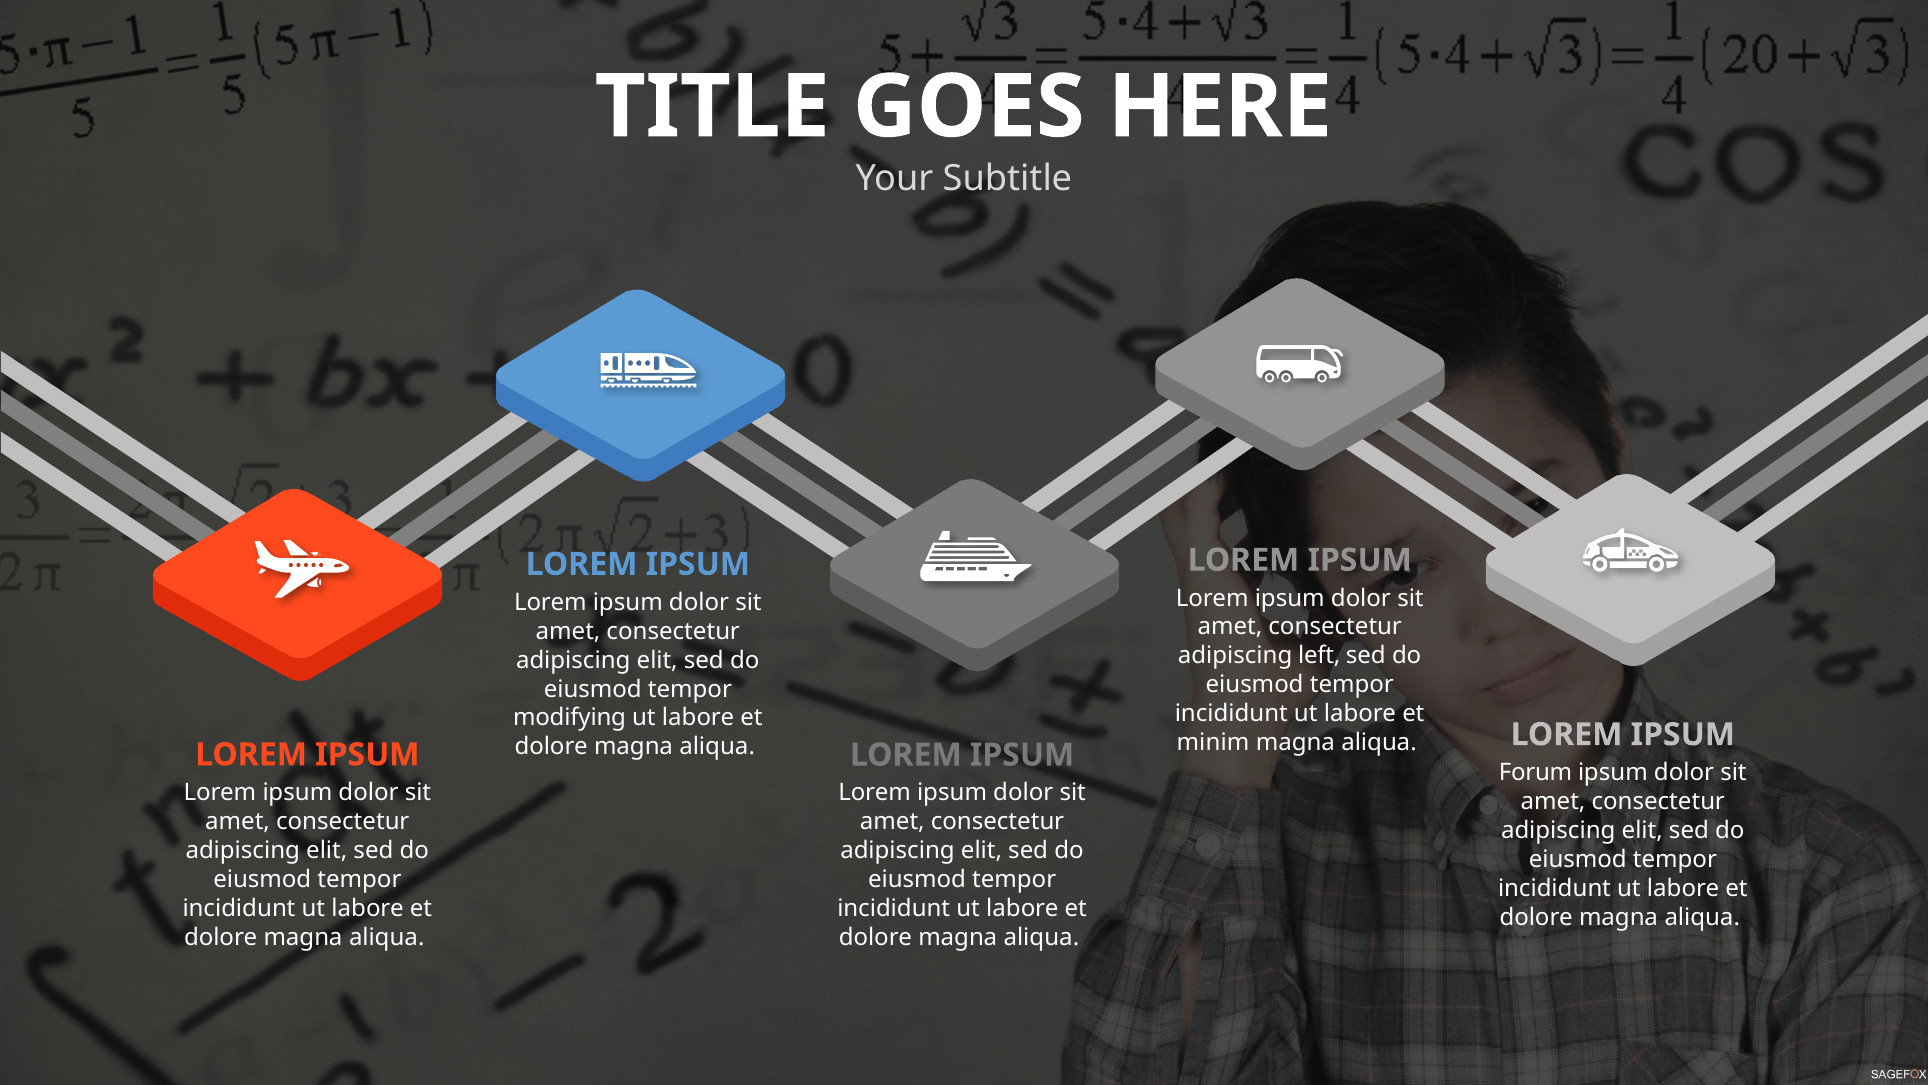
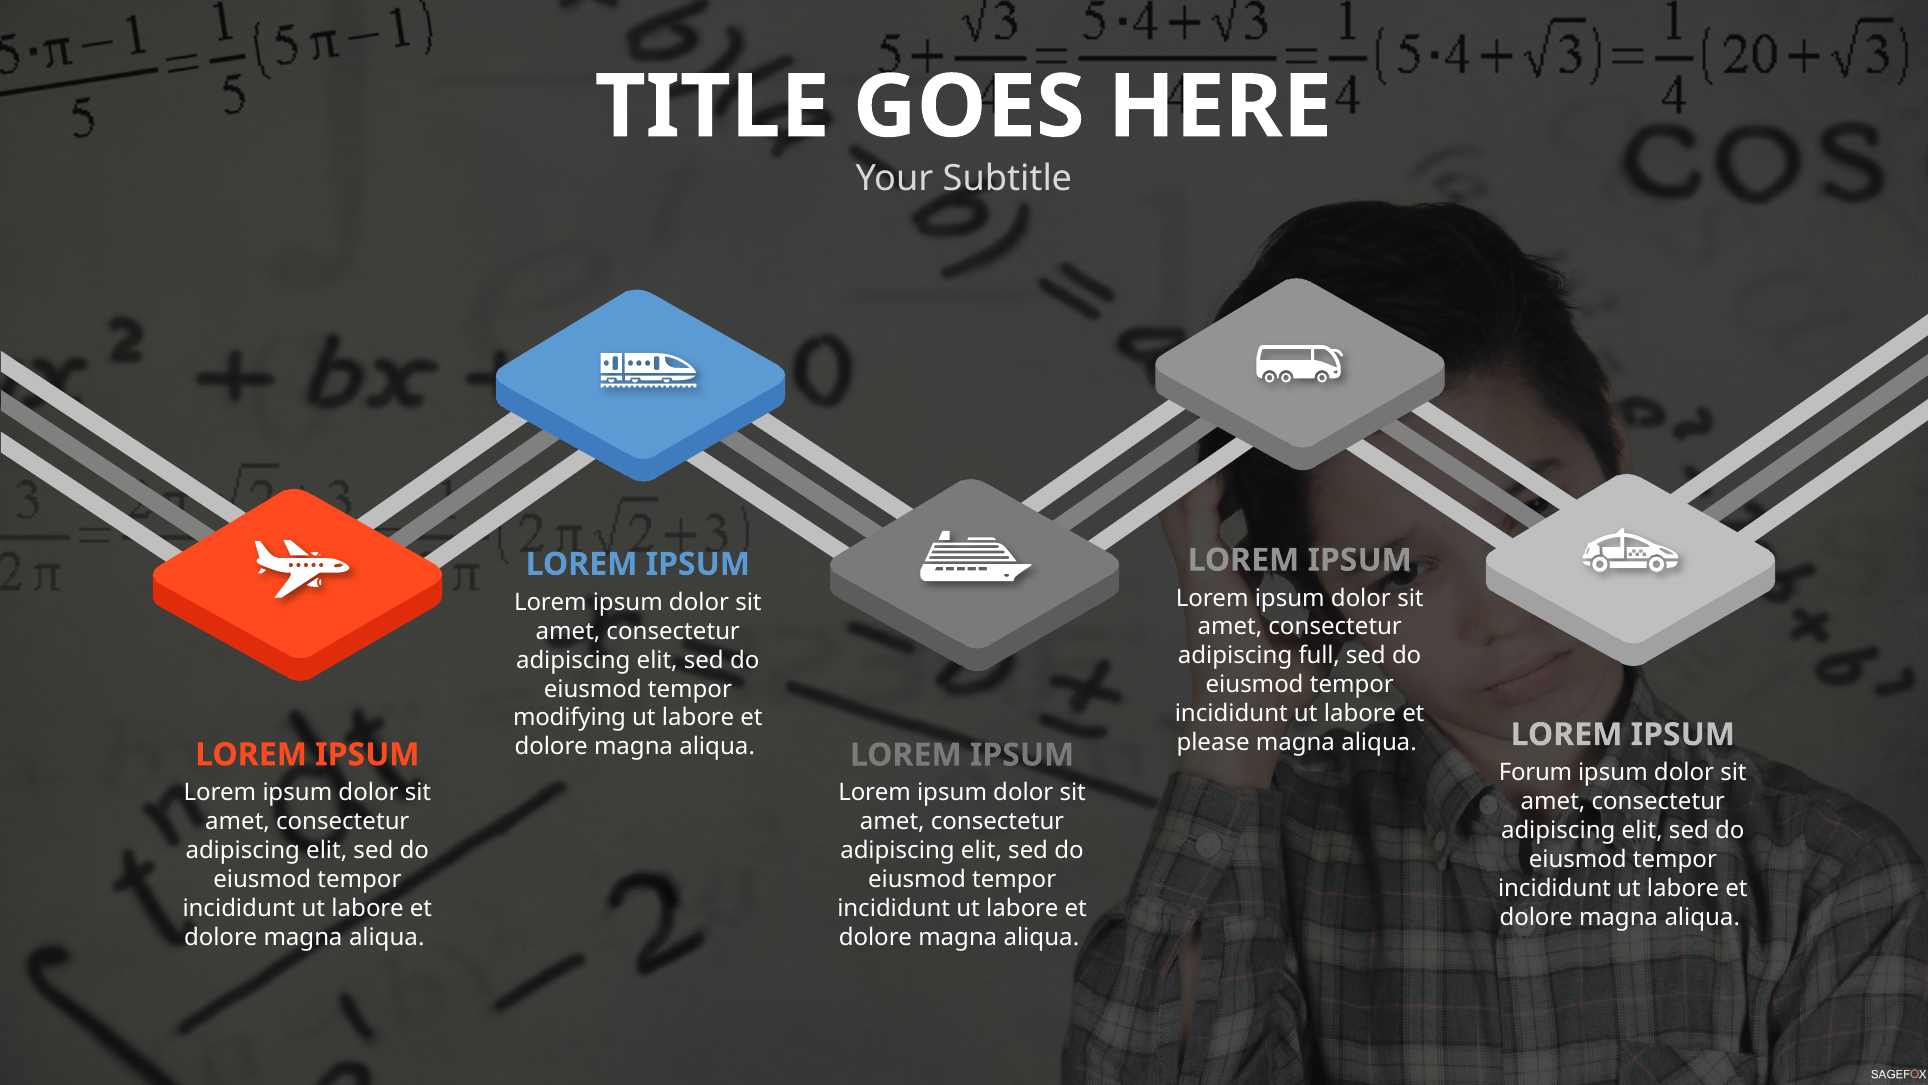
left: left -> full (1319, 656)
minim: minim -> please (1213, 742)
